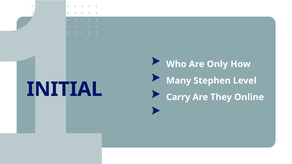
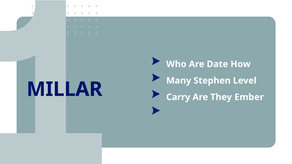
Only: Only -> Date (217, 64)
INITIAL: INITIAL -> MILLAR (64, 89)
Online: Online -> Ember (249, 97)
